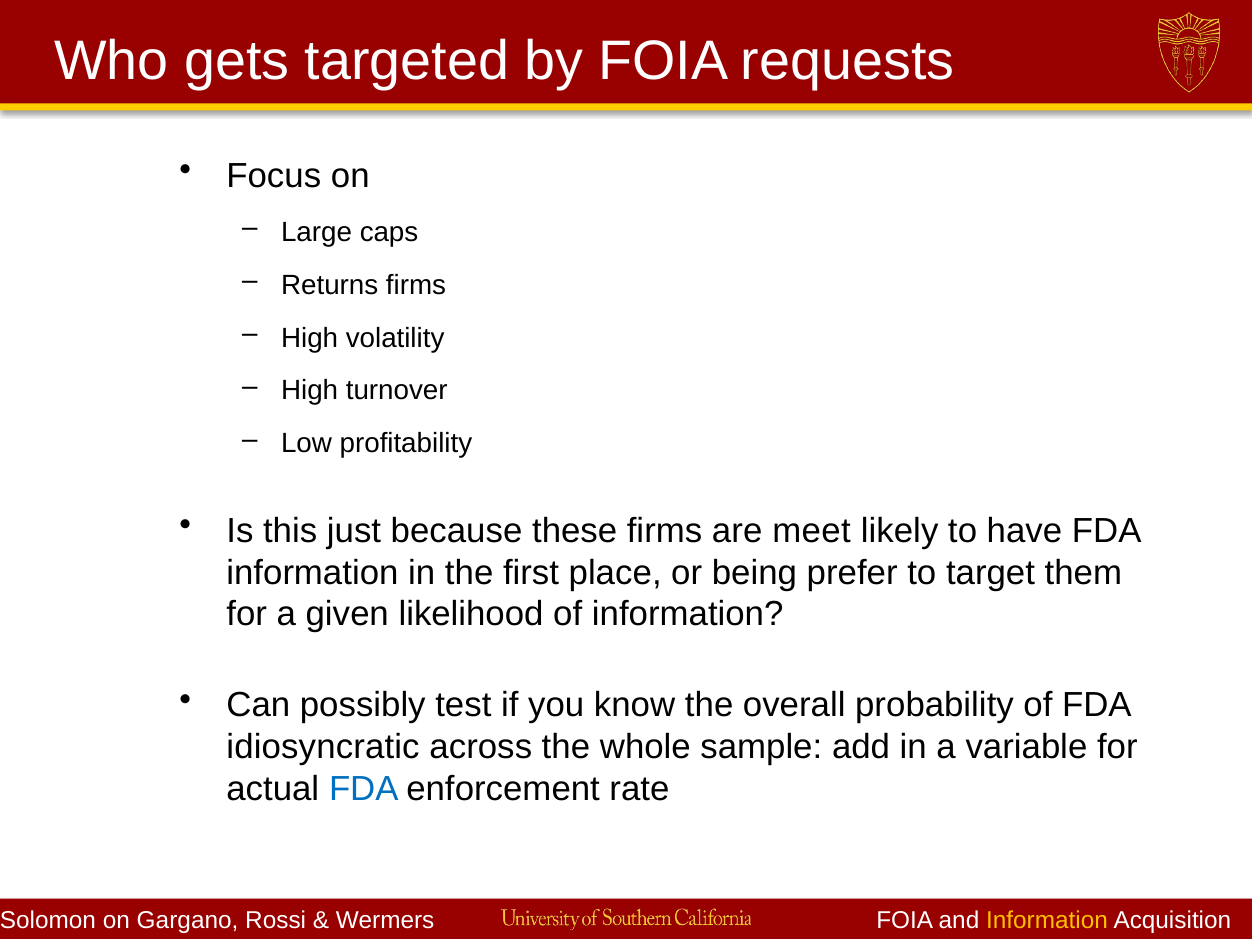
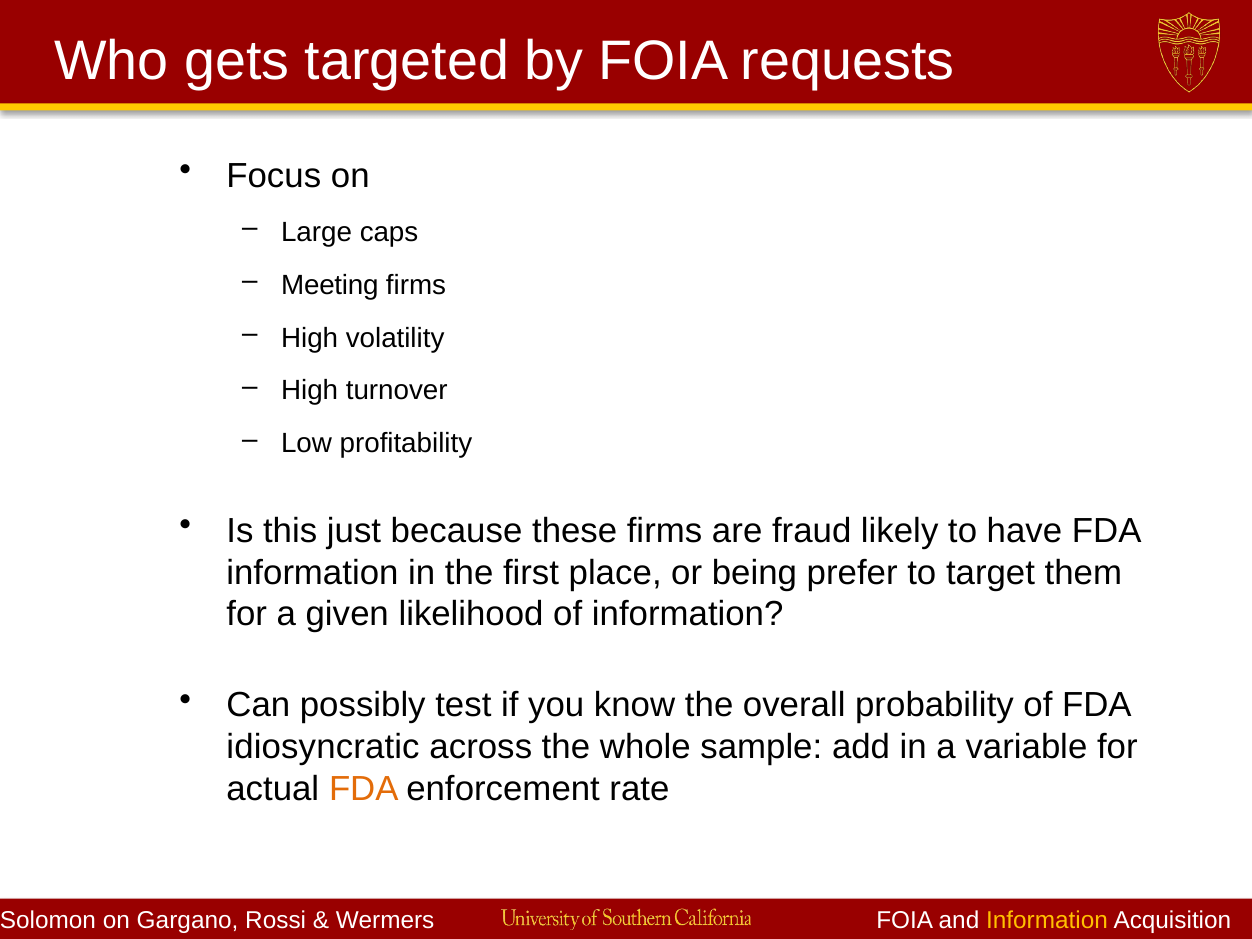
Returns: Returns -> Meeting (330, 285)
meet: meet -> fraud (812, 531)
FDA colour: blue -> orange (364, 789)
